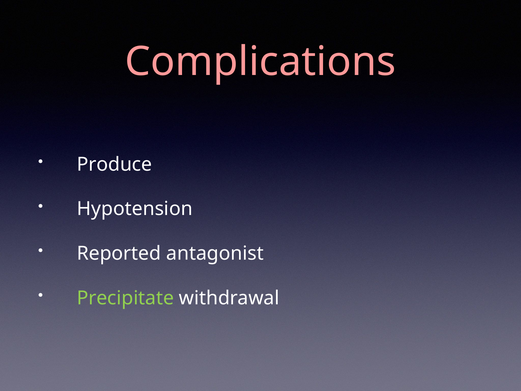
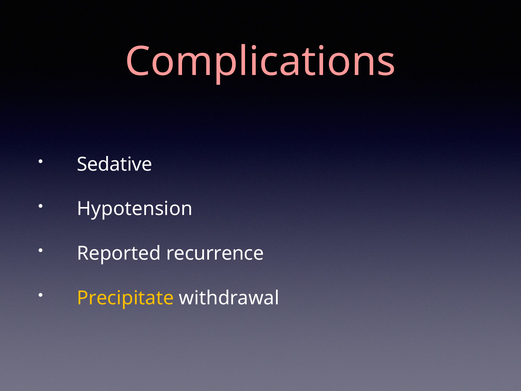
Produce: Produce -> Sedative (115, 164)
antagonist: antagonist -> recurrence (215, 253)
Precipitate colour: light green -> yellow (125, 298)
